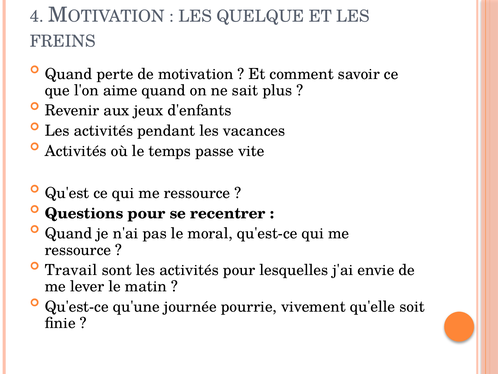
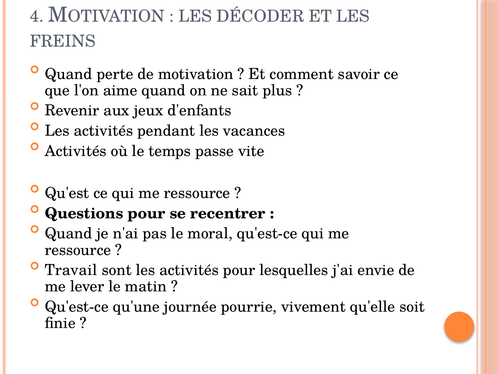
QUELQUE: QUELQUE -> DÉCODER (260, 16)
